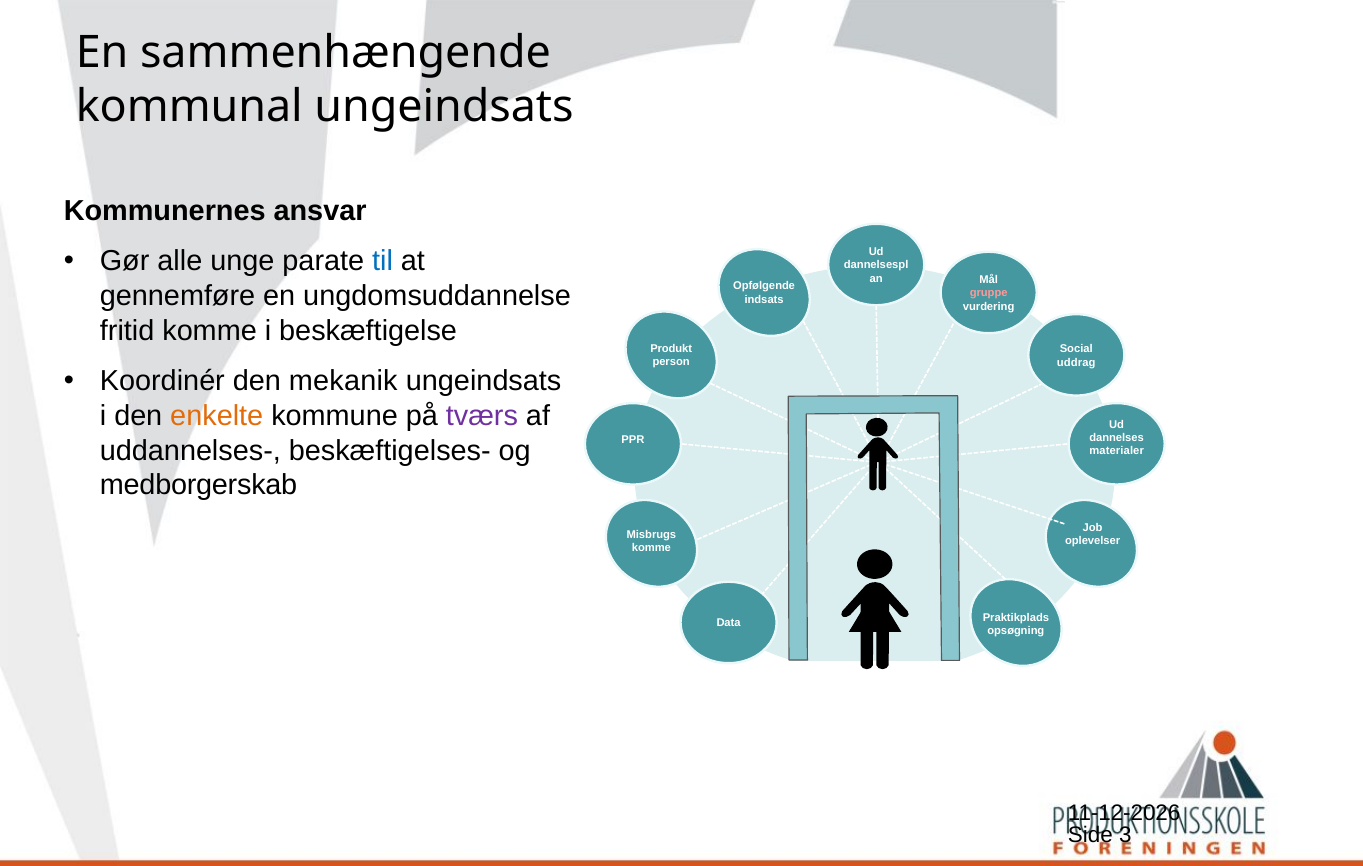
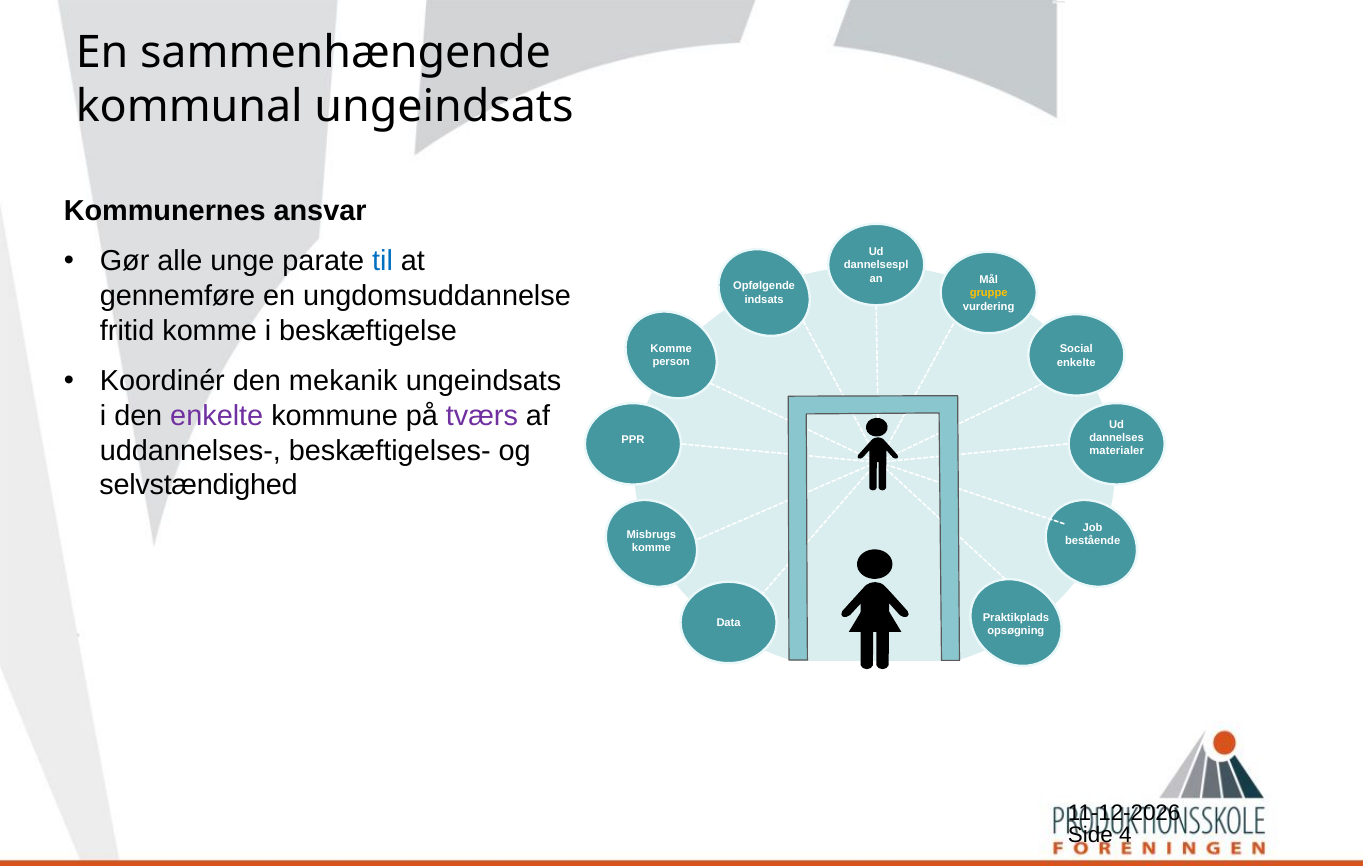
gruppe colour: pink -> yellow (989, 293)
Produkt: Produkt -> Komme (671, 348)
uddrag: uddrag -> enkelte (1076, 362)
enkelte colour: orange -> purple (217, 416)
medborgerskab: medborgerskab -> selvstændighed (199, 485)
oplevelser: oplevelser -> bestående (1093, 541)
3: 3 -> 4 (1125, 835)
